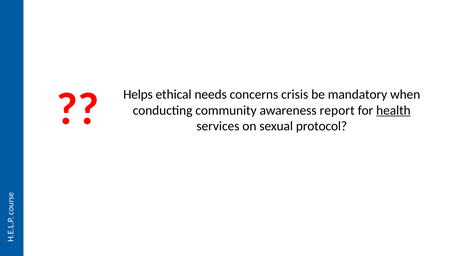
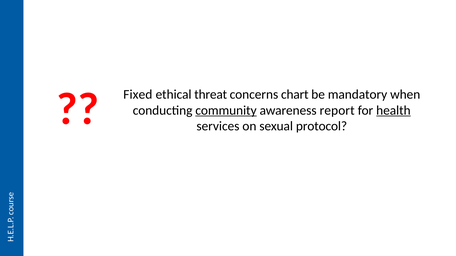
Helps: Helps -> Fixed (138, 95)
needs: needs -> threat (211, 95)
crisis: crisis -> chart (295, 95)
community underline: none -> present (226, 111)
